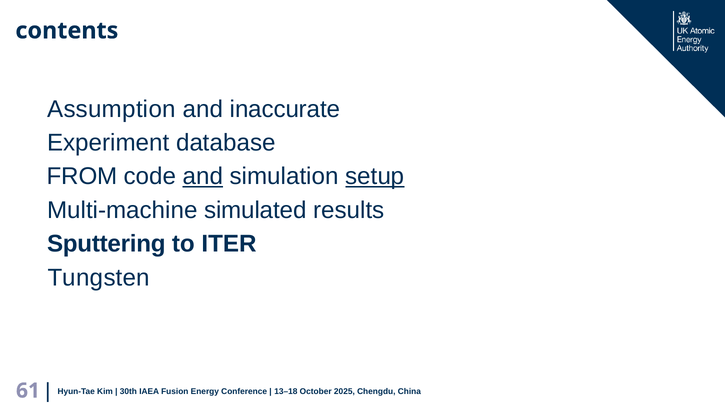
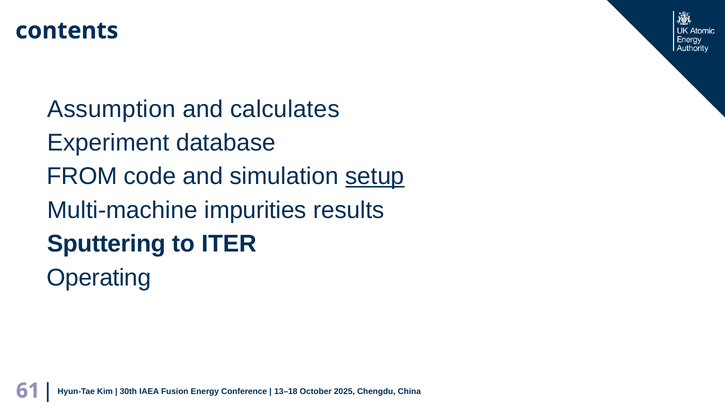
inaccurate: inaccurate -> calculates (285, 109)
and underline: present -> none (203, 176)
simulated: simulated -> impurities (255, 210)
Tungsten: Tungsten -> Operating (99, 277)
